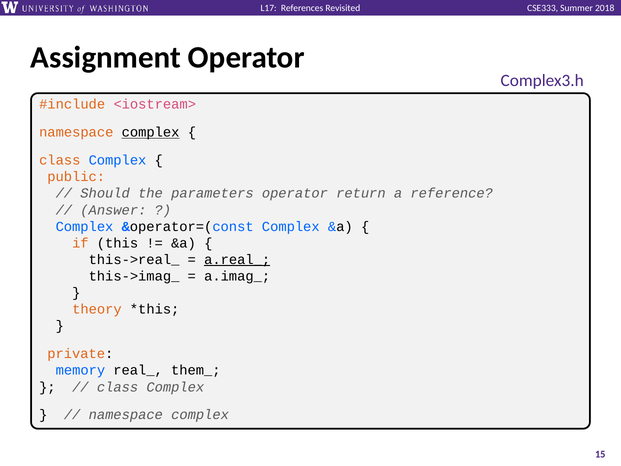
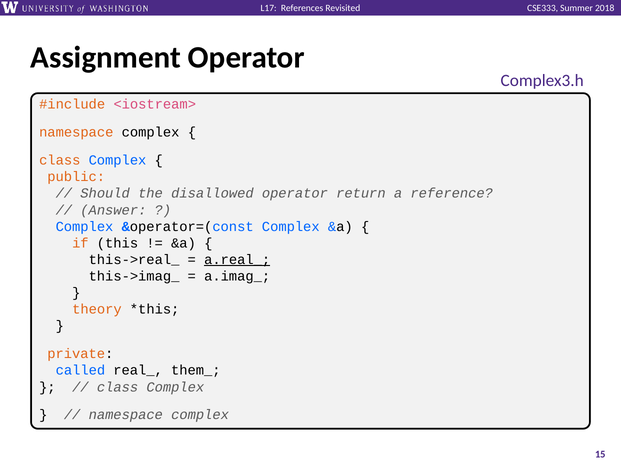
complex underline: present -> none (151, 132)
parameters: parameters -> disallowed (212, 193)
memory: memory -> called (80, 370)
